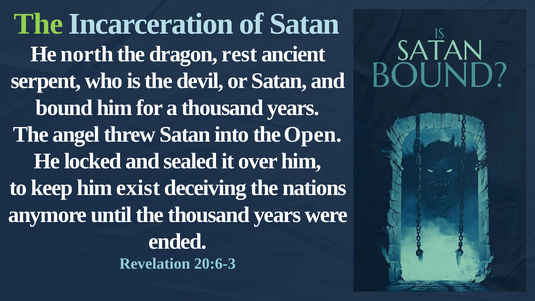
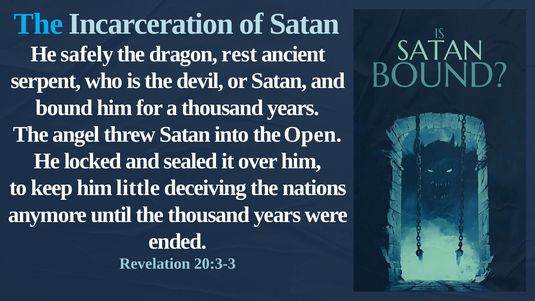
The colour: light green -> light blue (39, 24)
north: north -> safely (87, 54)
exist: exist -> little (138, 188)
20:6-3: 20:6-3 -> 20:3-3 (215, 264)
